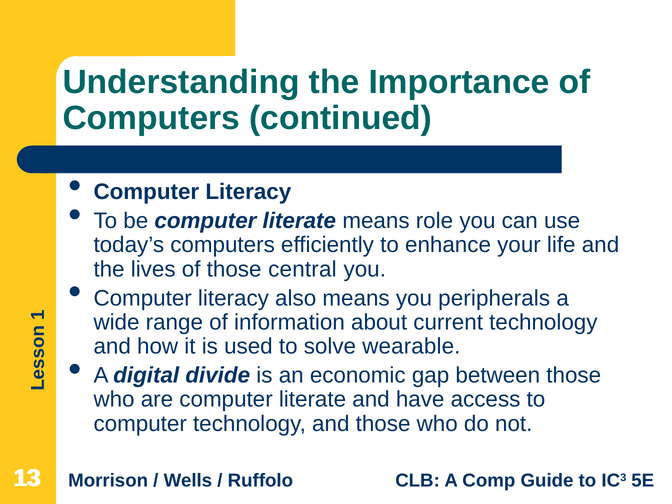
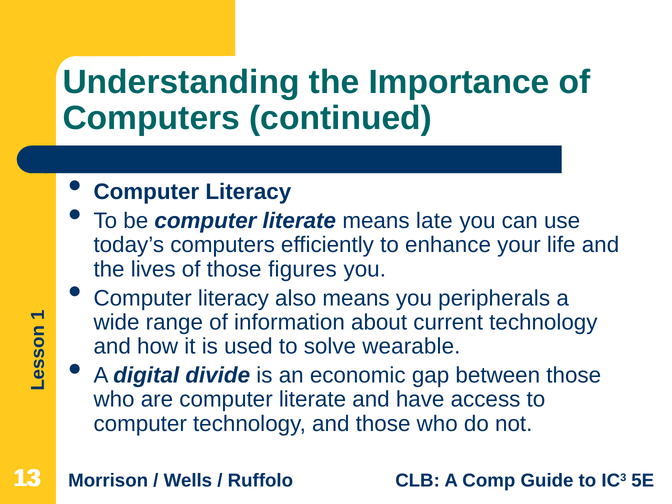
role: role -> late (434, 221)
central: central -> figures (302, 269)
